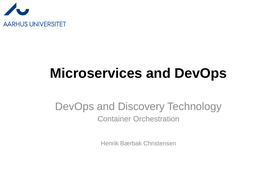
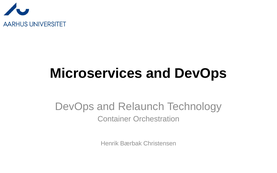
Discovery: Discovery -> Relaunch (141, 107)
